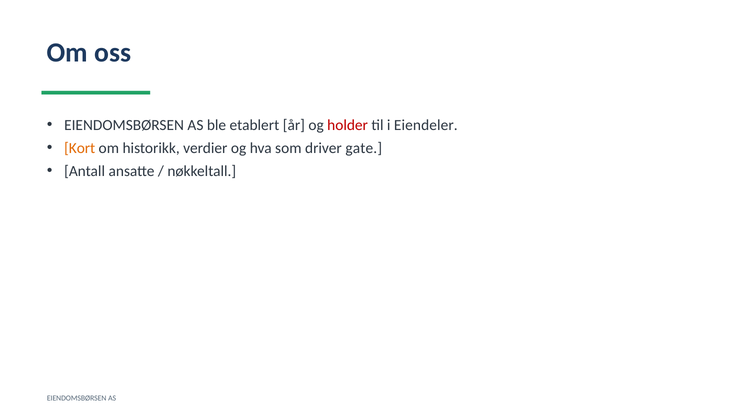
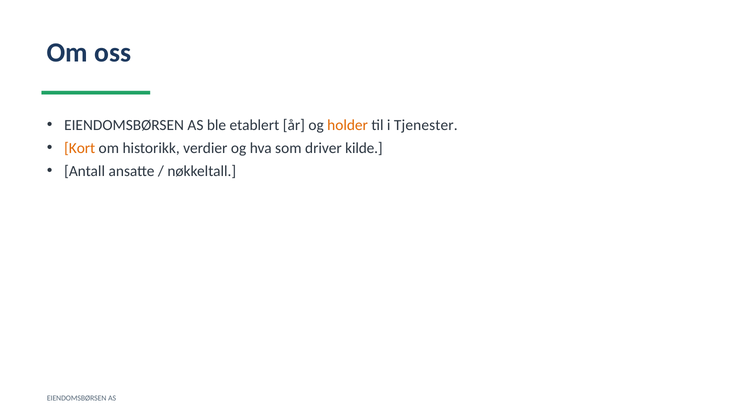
holder colour: red -> orange (348, 125)
Eiendeler: Eiendeler -> Tjenester (426, 125)
gate: gate -> kilde (364, 148)
